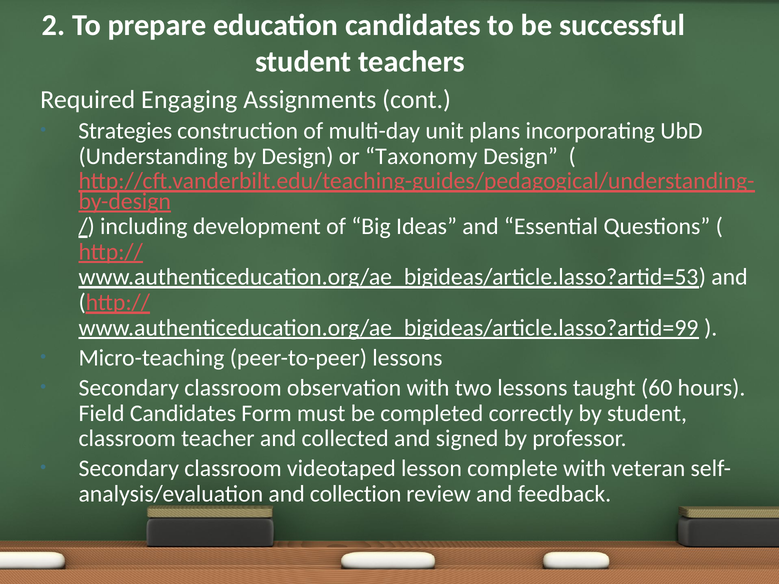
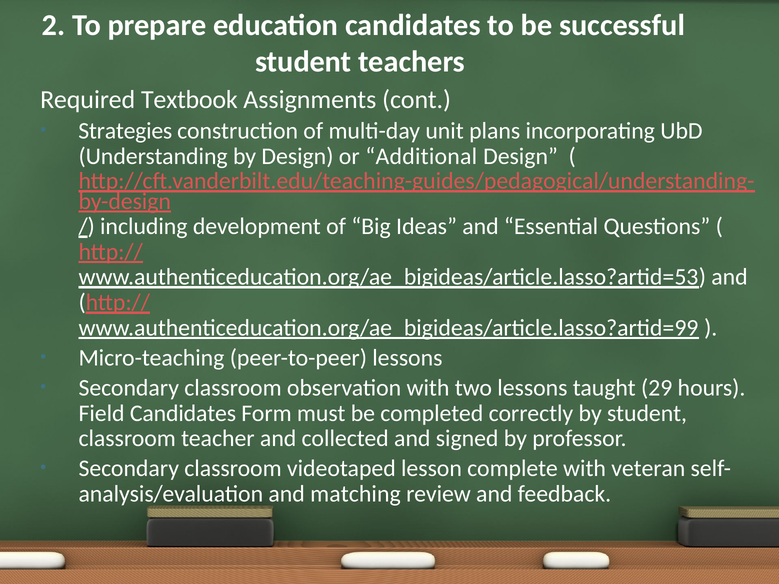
Engaging: Engaging -> Textbook (189, 100)
Taxonomy: Taxonomy -> Additional (421, 156)
60: 60 -> 29 (657, 388)
collection: collection -> matching (355, 494)
